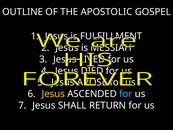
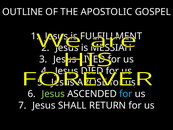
Jesus colour: yellow -> light green (53, 94)
